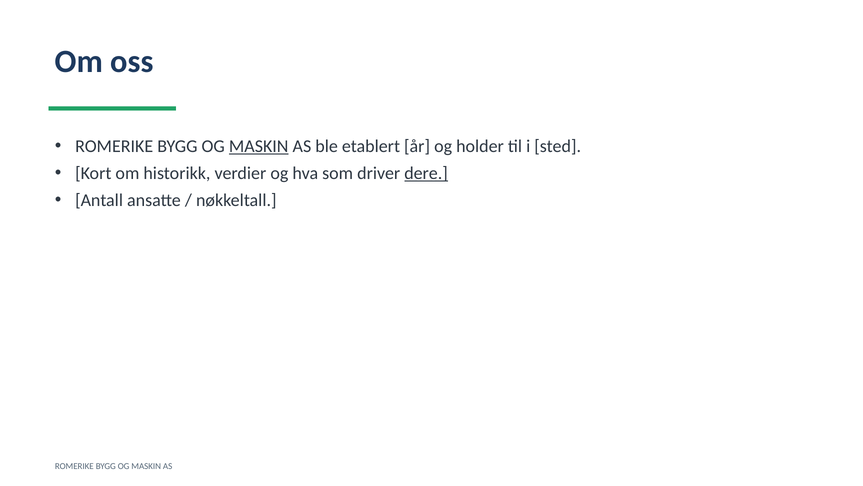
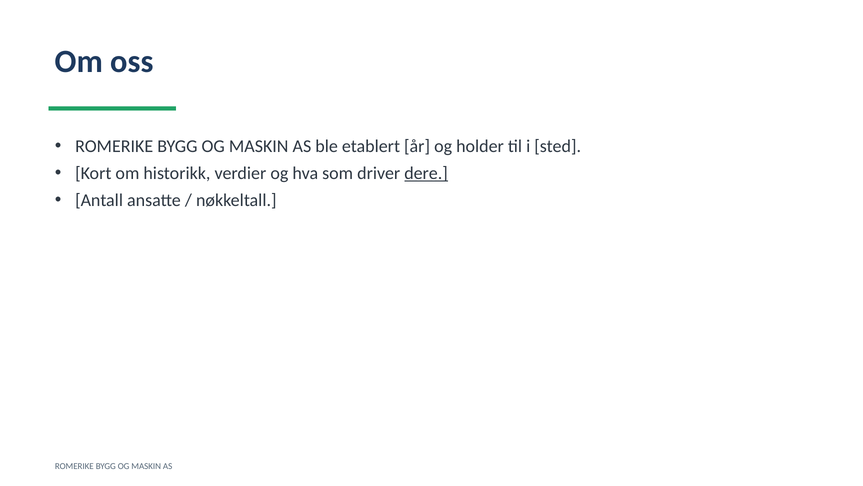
MASKIN underline: present -> none (259, 146)
